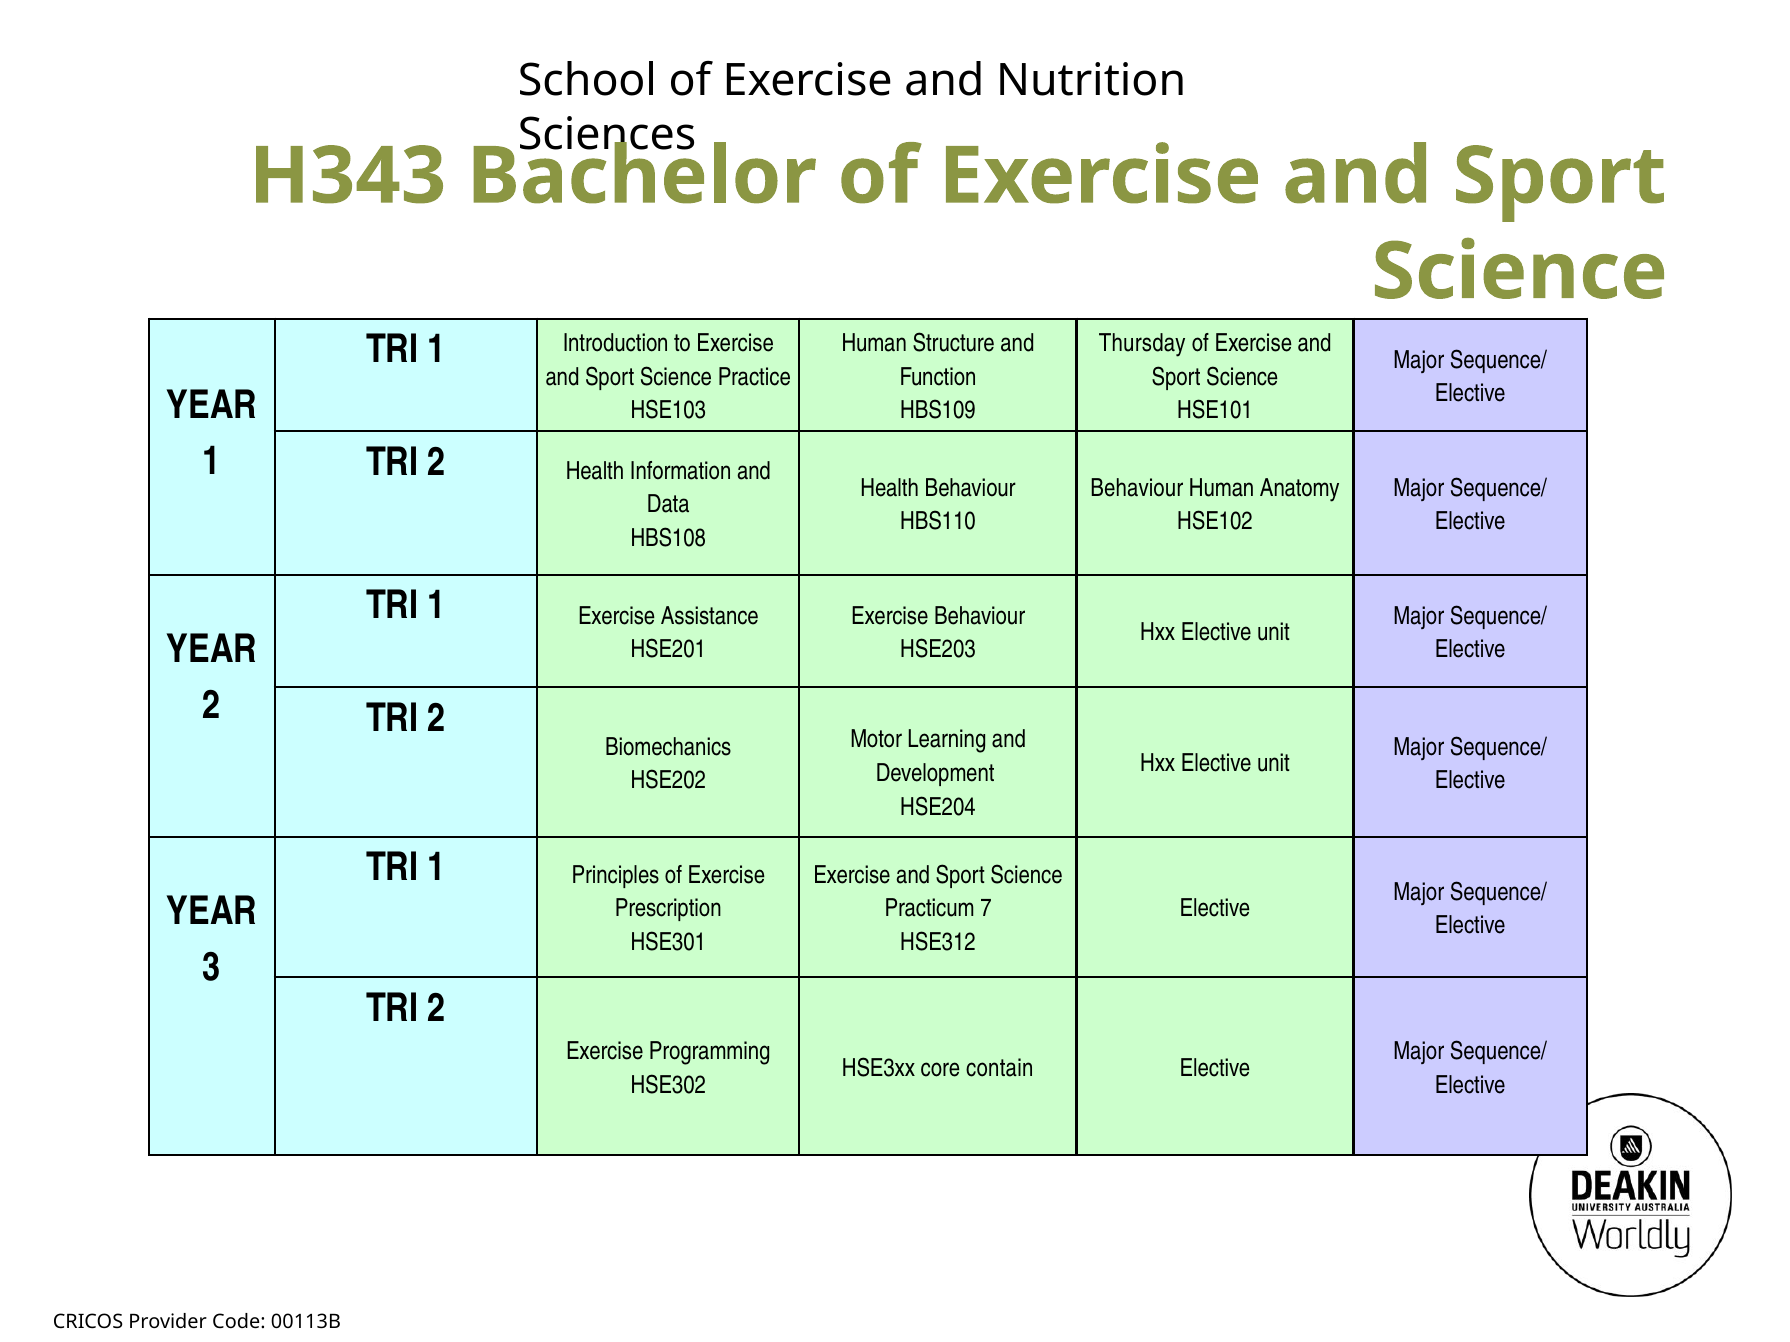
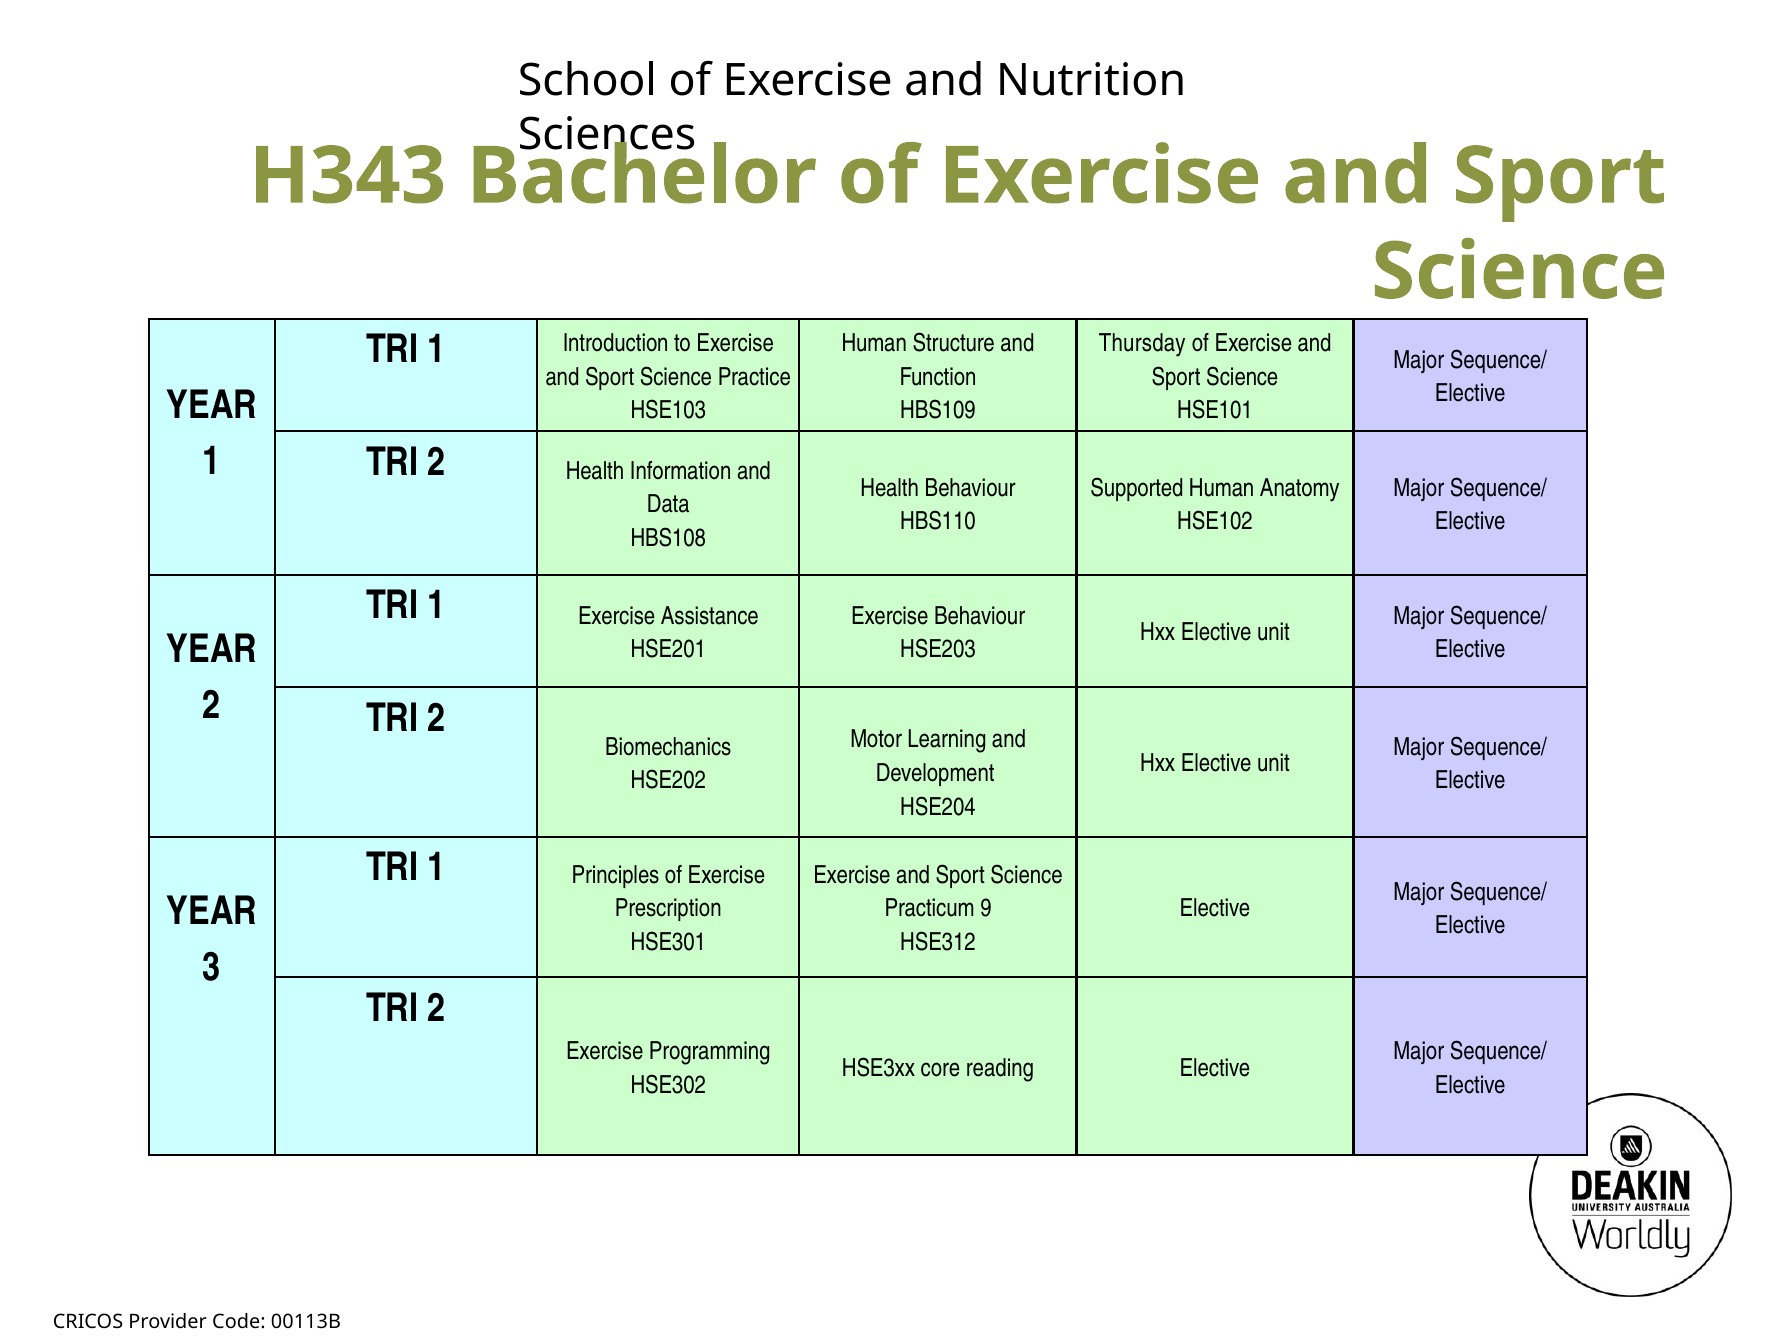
Behaviour: Behaviour -> Supported (1137, 488)
7: 7 -> 9 (986, 909)
contain: contain -> reading (1000, 1068)
